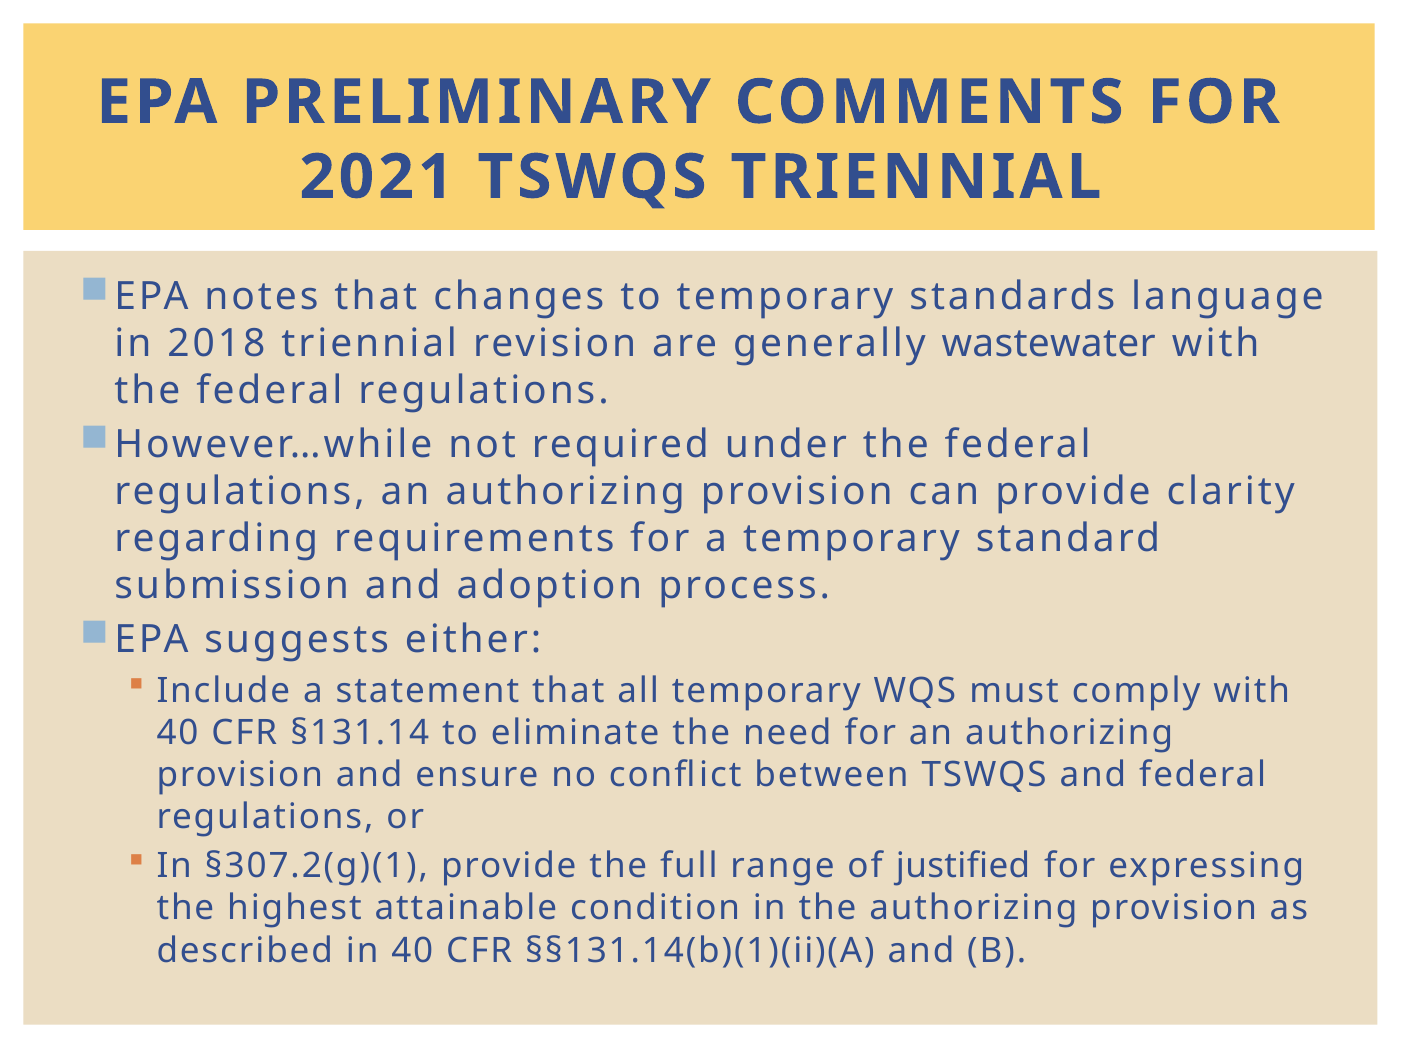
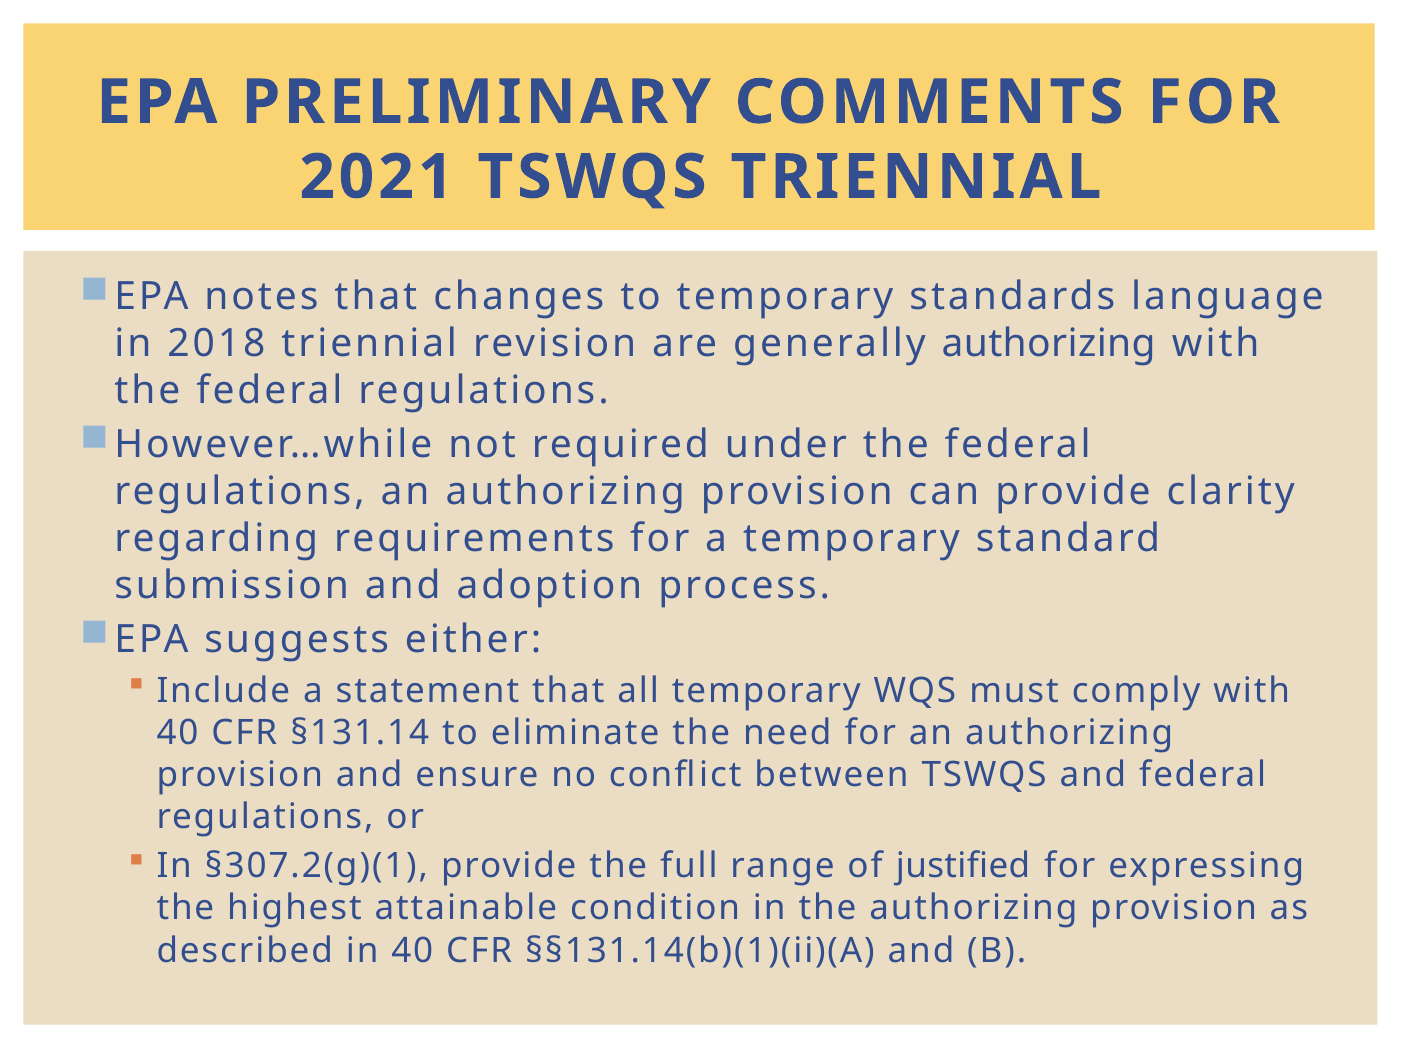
generally wastewater: wastewater -> authorizing (1049, 343)
